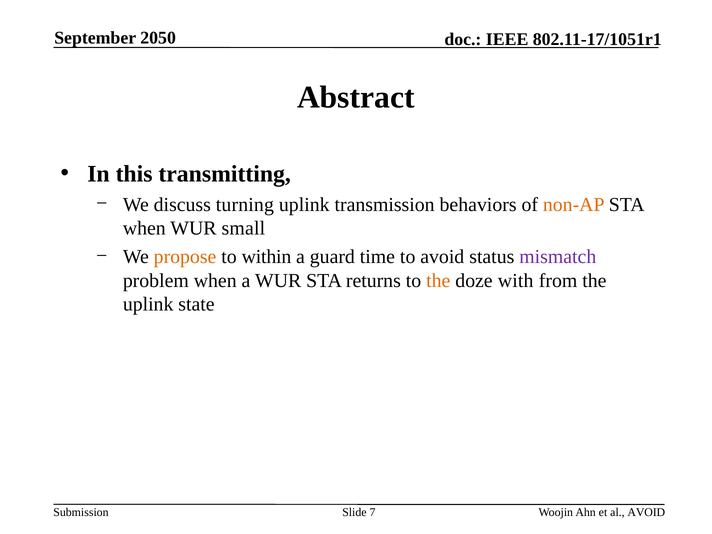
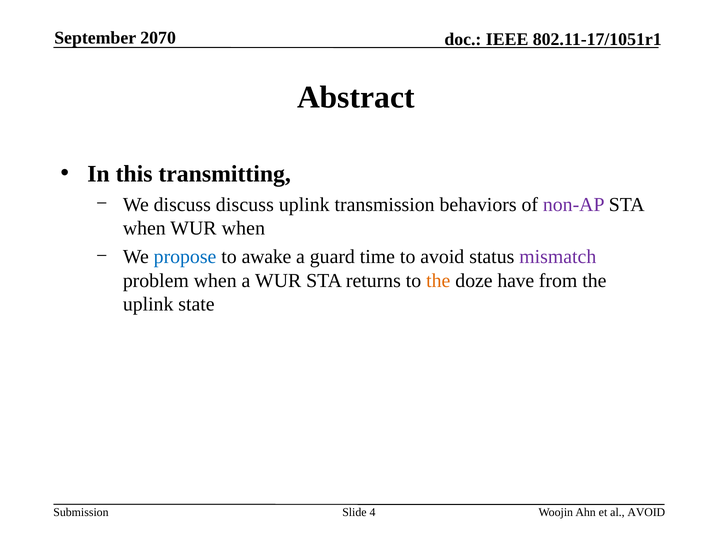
2050: 2050 -> 2070 (158, 38)
discuss turning: turning -> discuss (245, 205)
non-AP colour: orange -> purple (574, 205)
WUR small: small -> when (243, 228)
propose colour: orange -> blue (185, 257)
within: within -> awake (267, 257)
with: with -> have (516, 281)
7: 7 -> 4 (373, 512)
